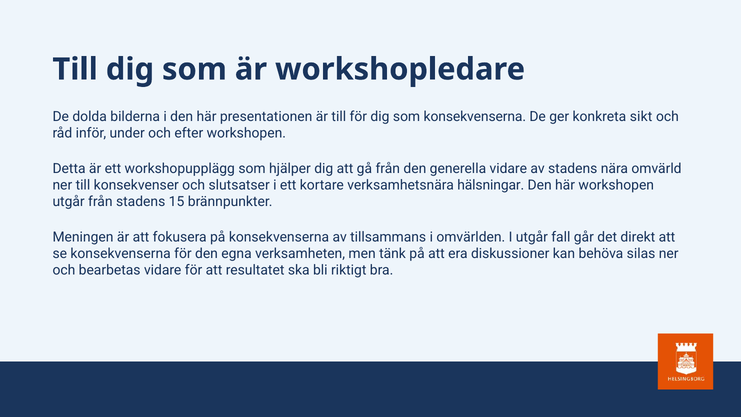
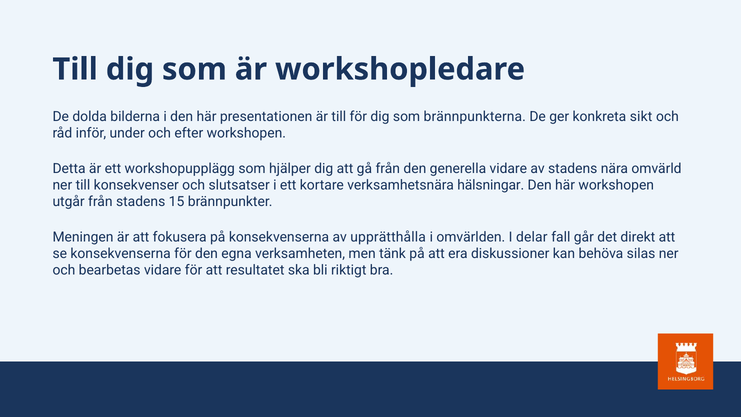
som konsekvenserna: konsekvenserna -> brännpunkterna (475, 117)
tillsammans: tillsammans -> upprätthålla (388, 237)
I utgår: utgår -> delar (532, 237)
